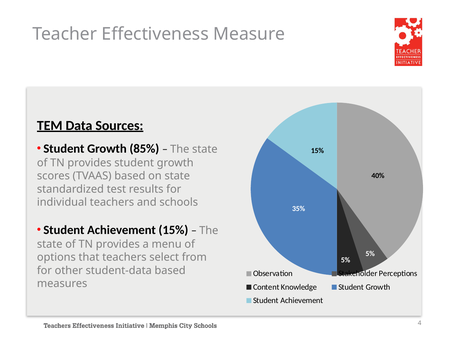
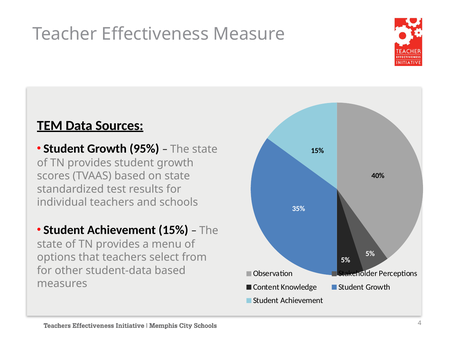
85%: 85% -> 95% (144, 148)
